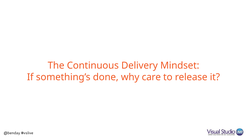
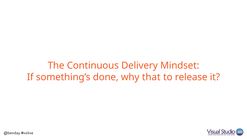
care: care -> that (151, 77)
